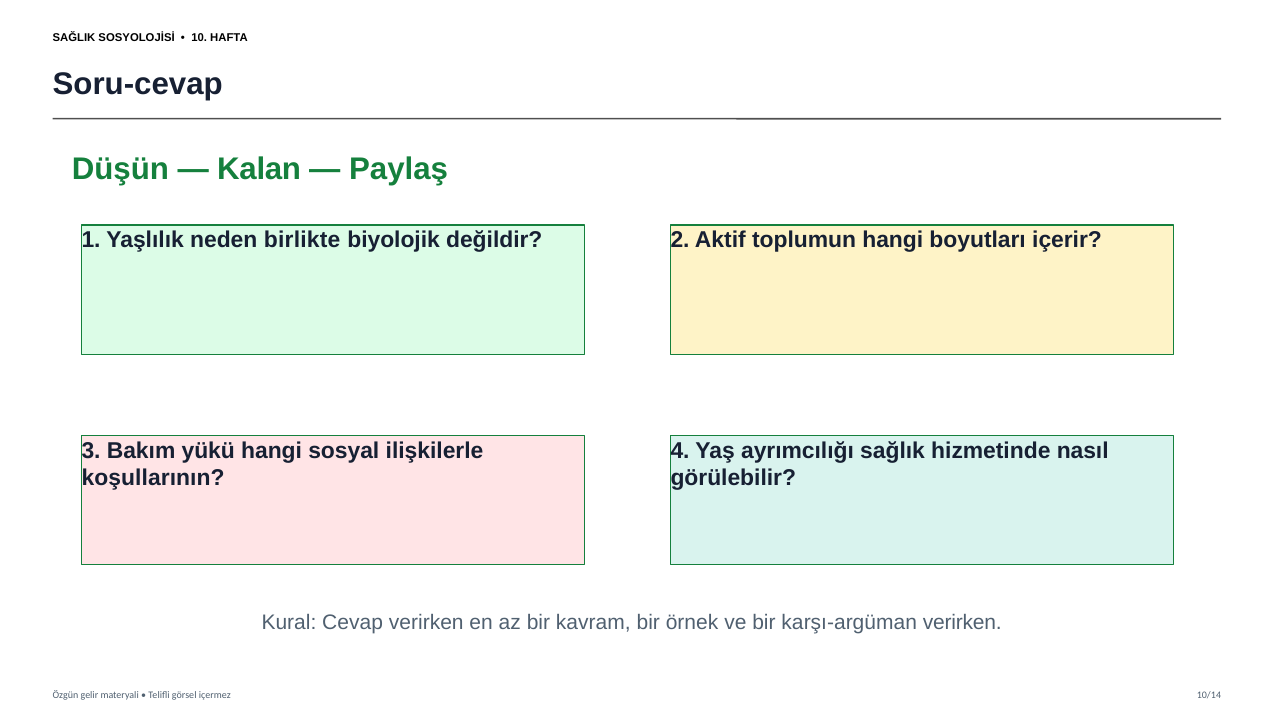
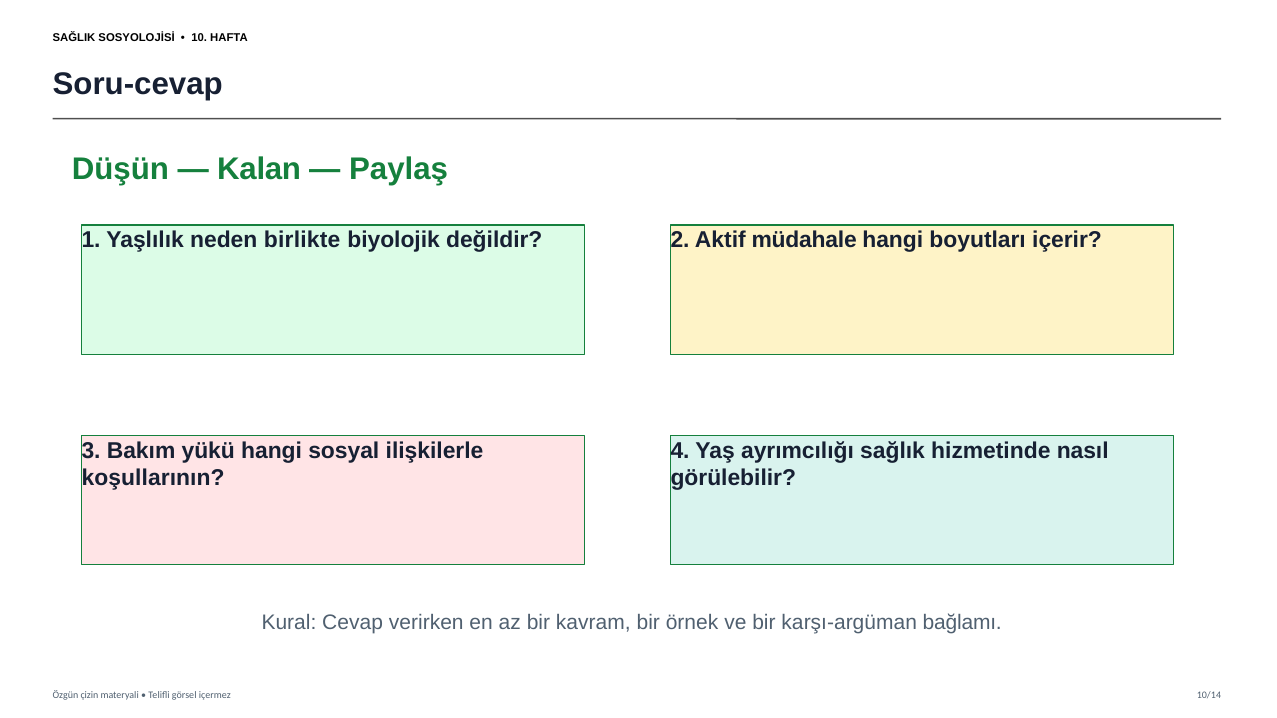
toplumun: toplumun -> müdahale (804, 240)
karşı-argüman verirken: verirken -> bağlamı (962, 622)
gelir: gelir -> çizin (89, 695)
